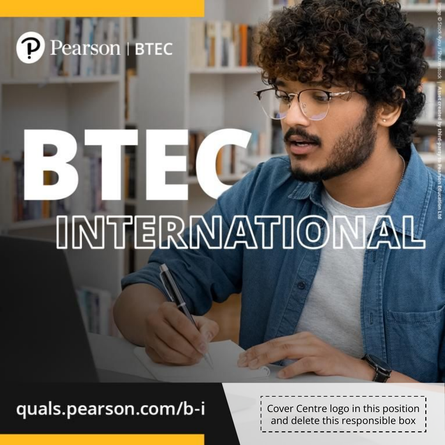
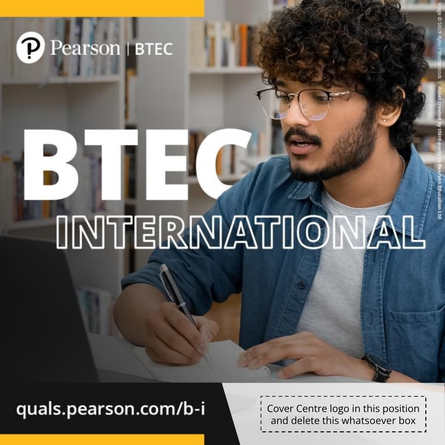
responsible: responsible -> whatsoever (369, 421)
